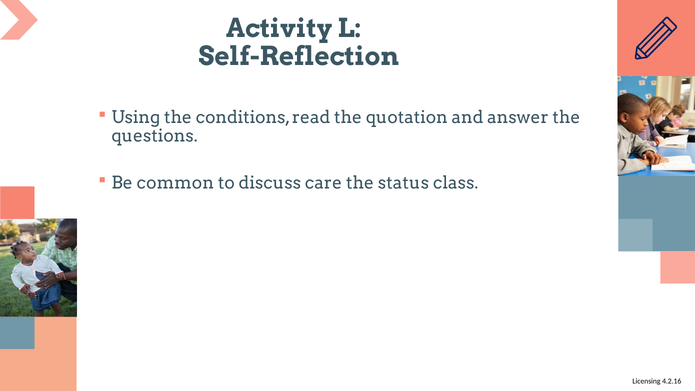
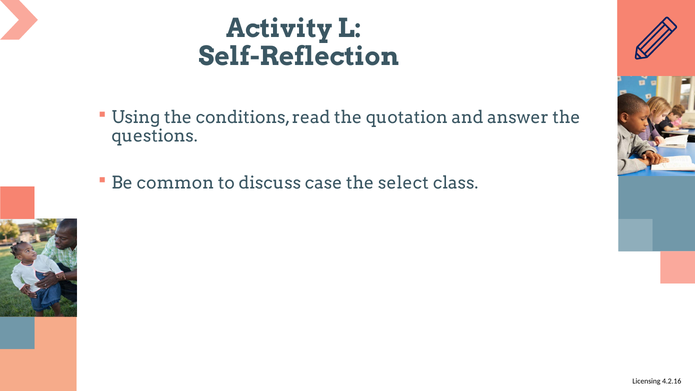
care: care -> case (324, 183)
status: status -> select (403, 183)
